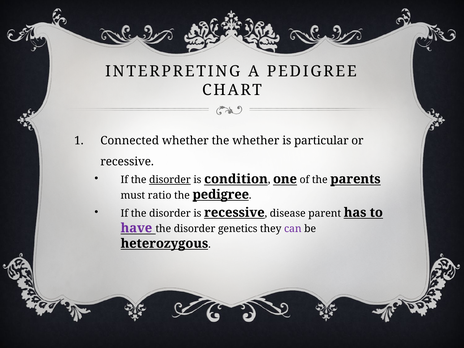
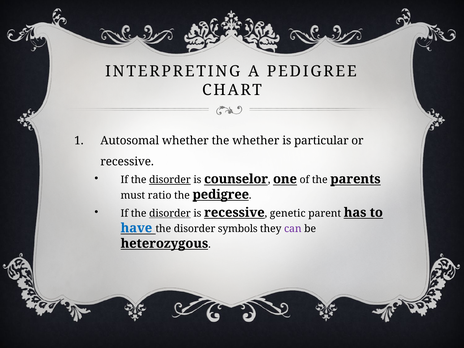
Connected: Connected -> Autosomal (130, 141)
condition: condition -> counselor (236, 179)
disorder underline: none -> present (170, 213)
disease: disease -> genetic (288, 213)
have colour: purple -> blue (136, 228)
genetics: genetics -> symbols (238, 229)
